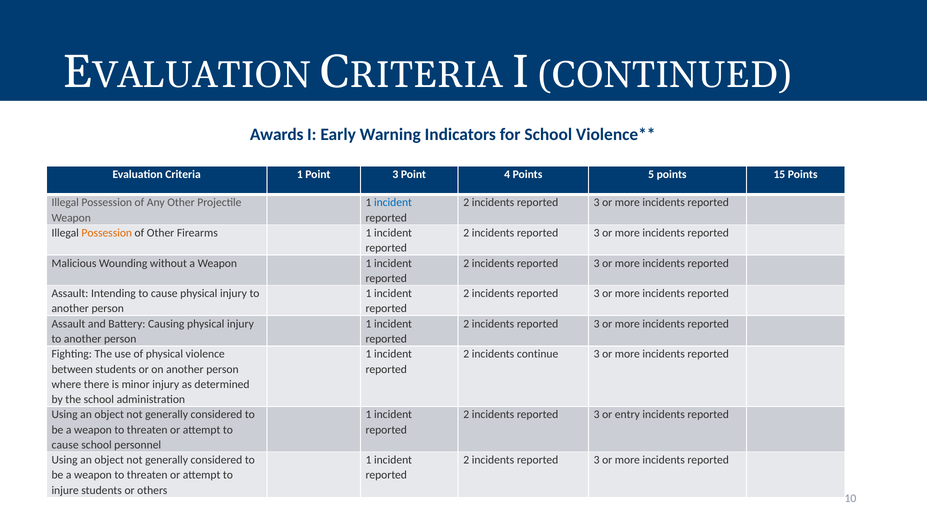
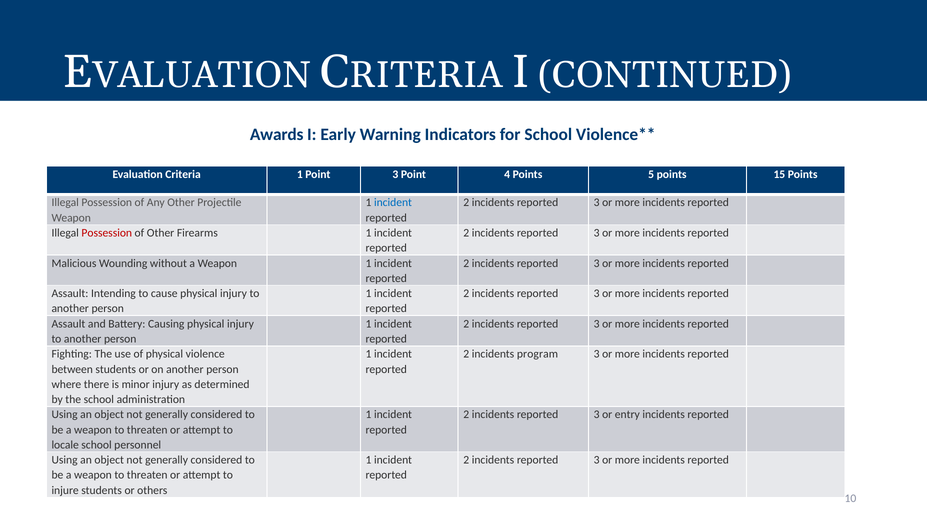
Possession colour: orange -> red (107, 233)
continue: continue -> program (538, 354)
cause: cause -> locale (65, 444)
